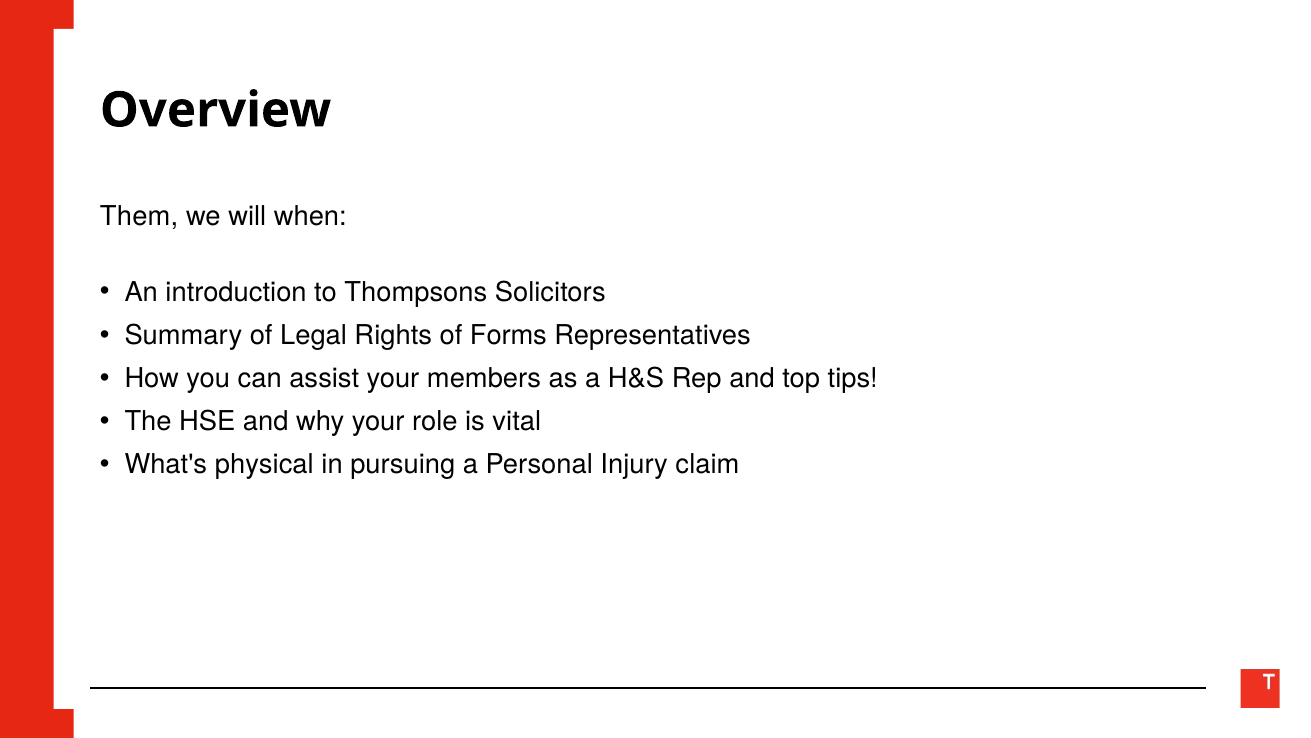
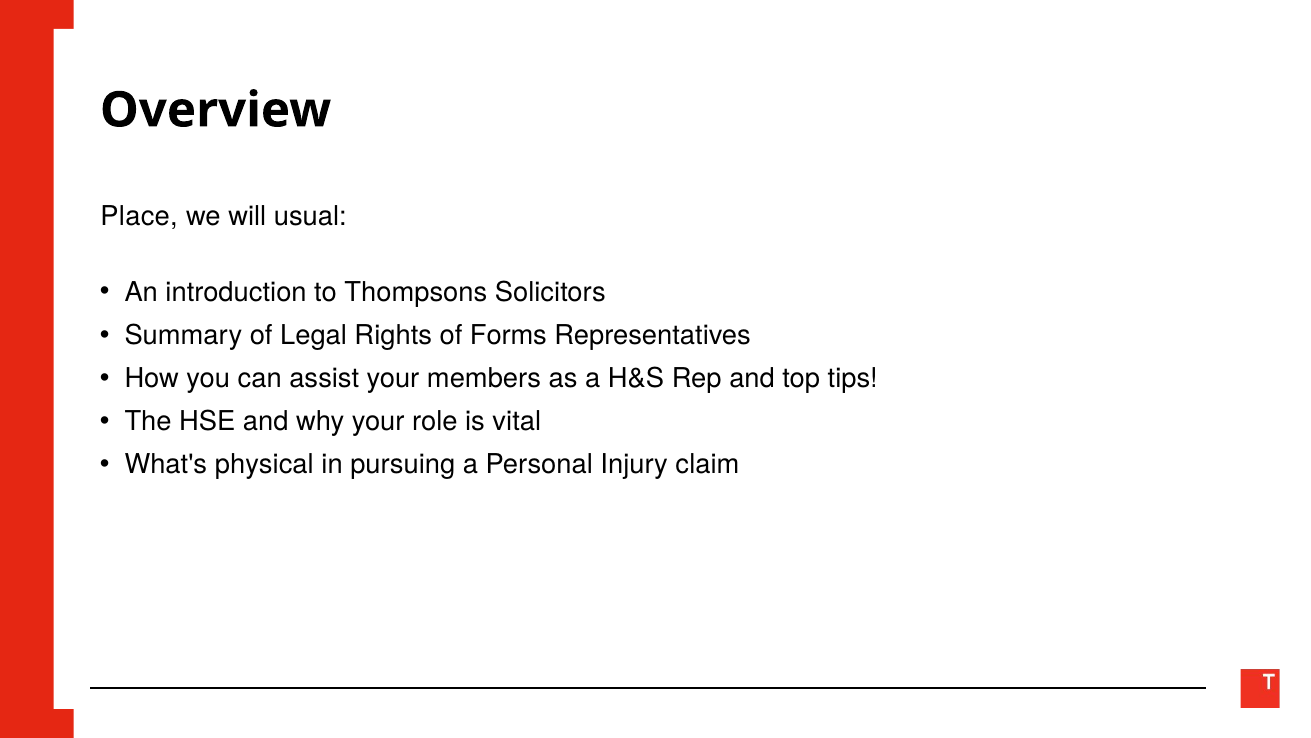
Them: Them -> Place (139, 216)
when: when -> usual (310, 216)
